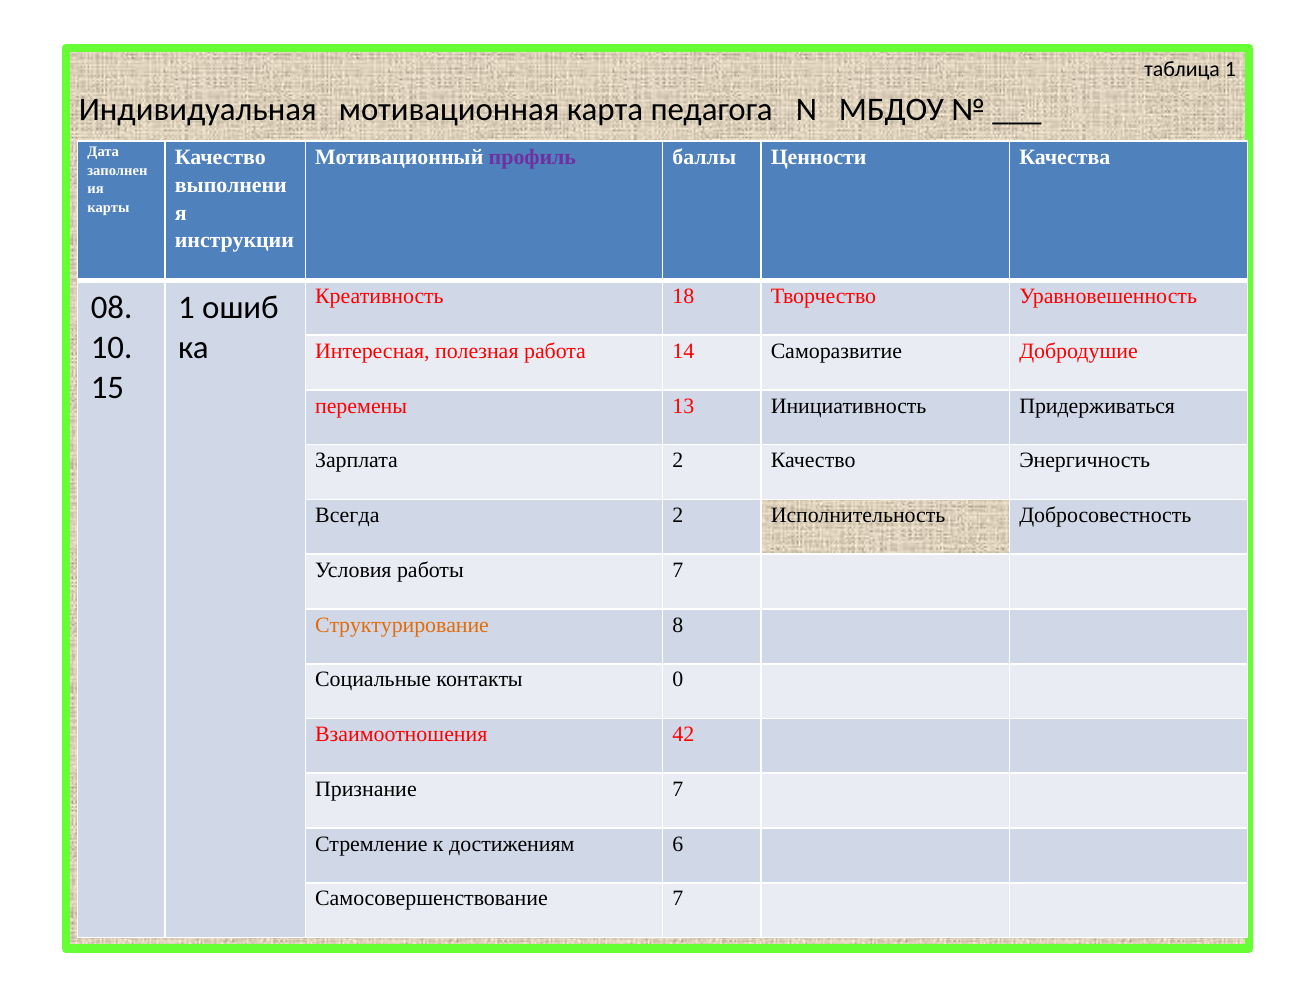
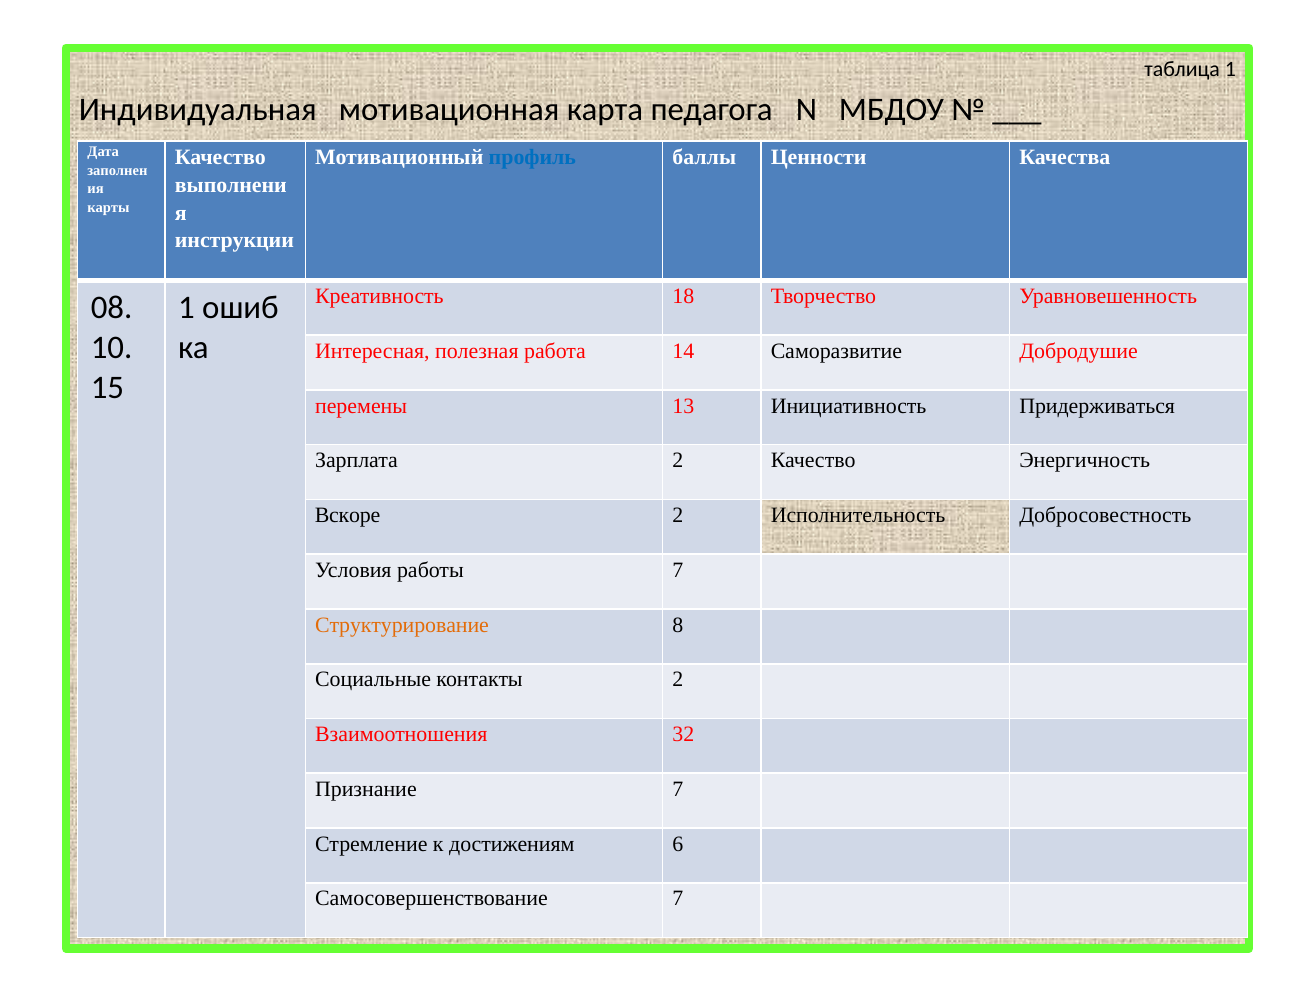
профиль colour: purple -> blue (532, 157)
Всегда: Всегда -> Вскоре (348, 516)
контакты 0: 0 -> 2 (678, 680)
42: 42 -> 32 (683, 735)
